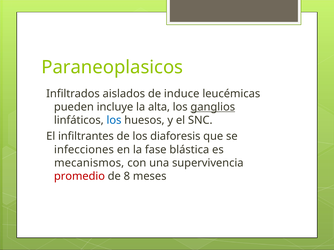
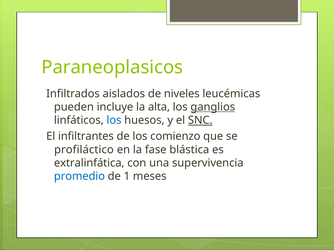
induce: induce -> niveles (182, 94)
SNC underline: none -> present (200, 121)
diaforesis: diaforesis -> comienzo (175, 137)
infecciones: infecciones -> profiláctico (84, 150)
mecanismos: mecanismos -> extralinfática (89, 163)
promedio colour: red -> blue (79, 177)
8: 8 -> 1 (127, 177)
